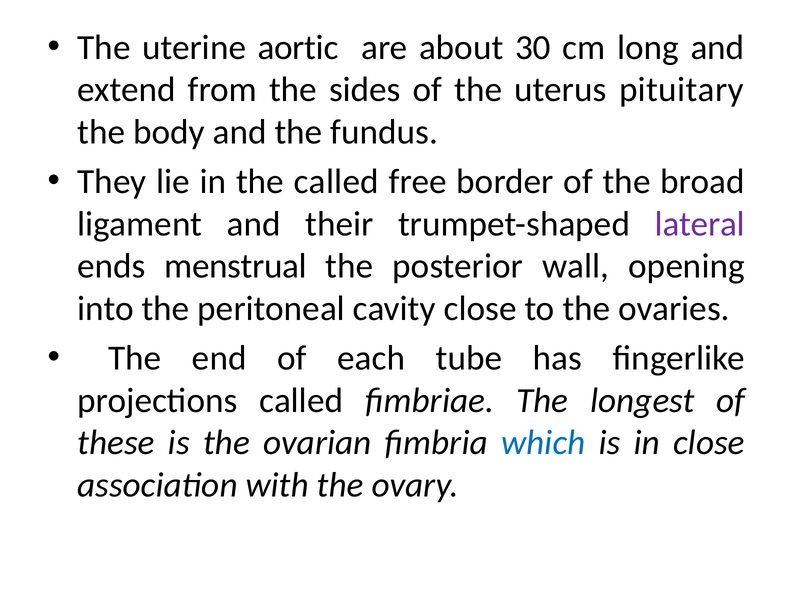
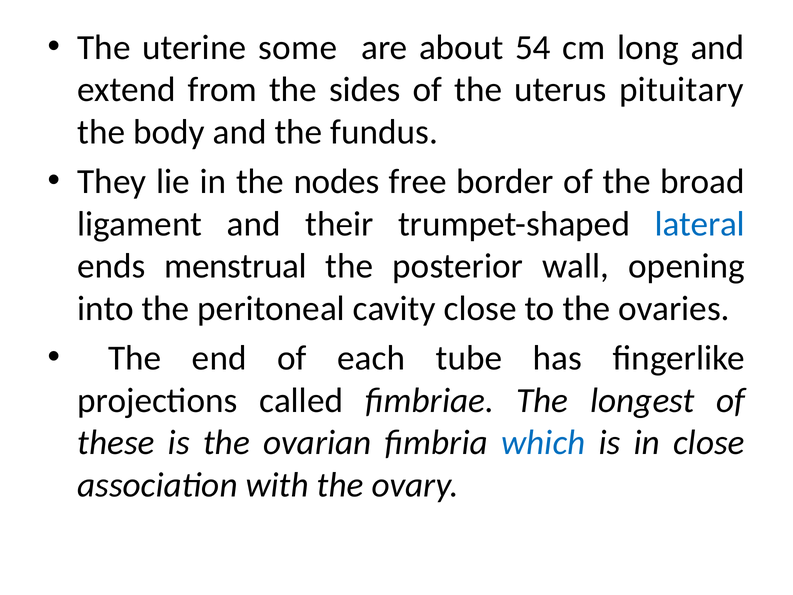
aortic: aortic -> some (298, 47)
30: 30 -> 54 (533, 47)
the called: called -> nodes (337, 181)
lateral colour: purple -> blue (700, 224)
